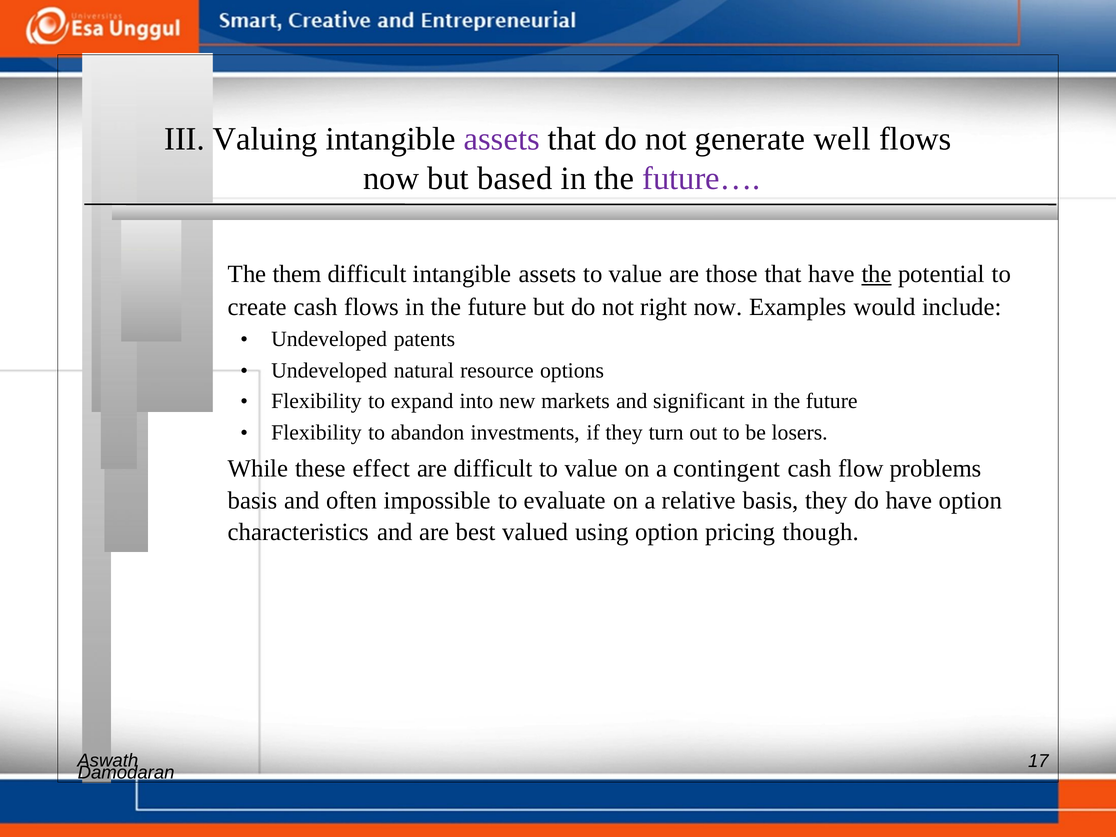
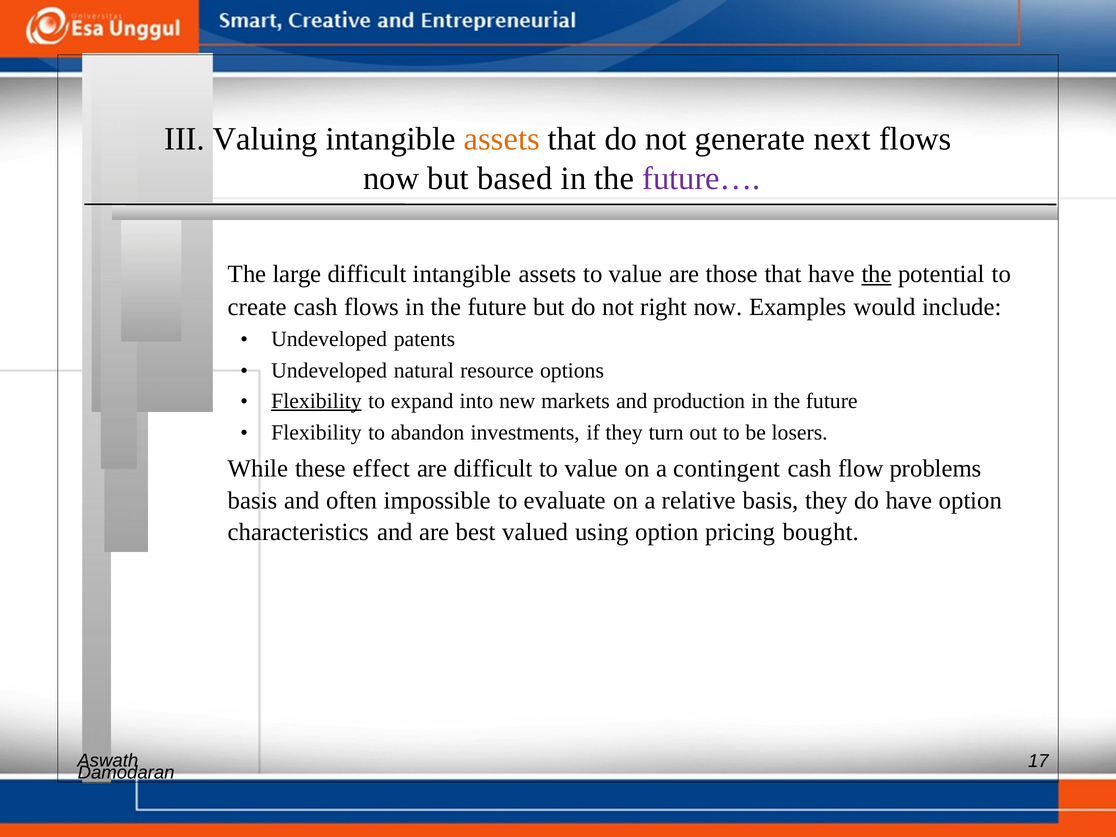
assets colour: purple -> orange (502, 139)
well: well -> next (842, 139)
them: them -> large (297, 274)
Flexibility underline: none -> present (316, 401)
significant: significant -> production (699, 401)
though: though -> bought (821, 532)
